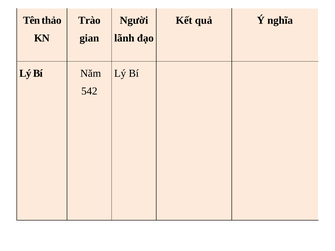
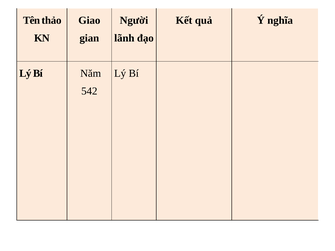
Trào: Trào -> Giao (89, 20)
